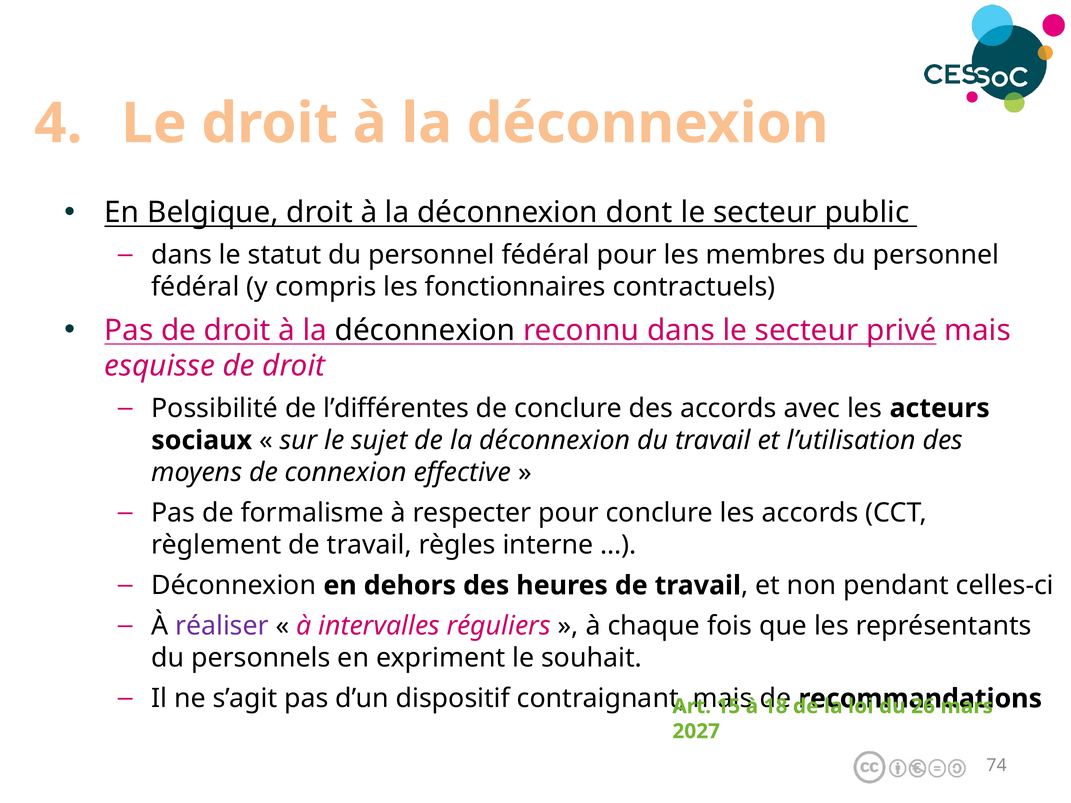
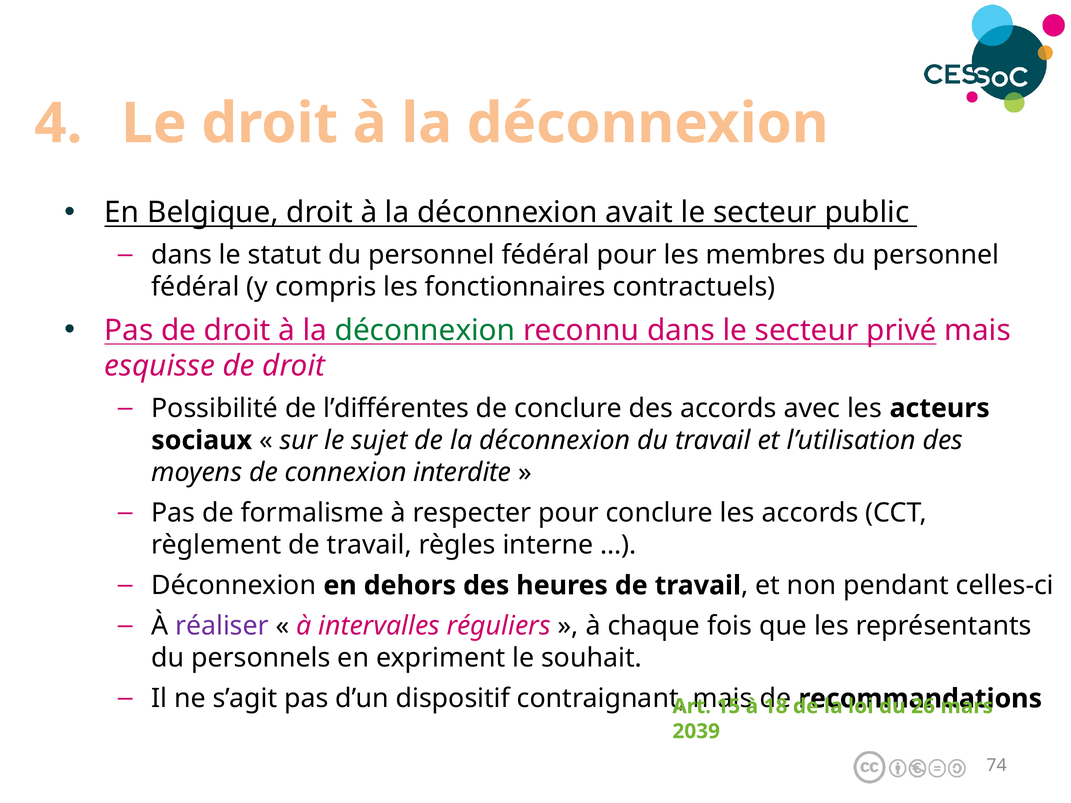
dont: dont -> avait (639, 213)
déconnexion colour: black -> green (425, 331)
effective: effective -> interdite (462, 473)
2027: 2027 -> 2039 (696, 732)
